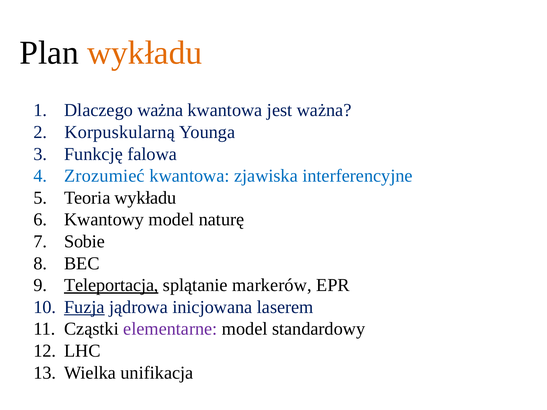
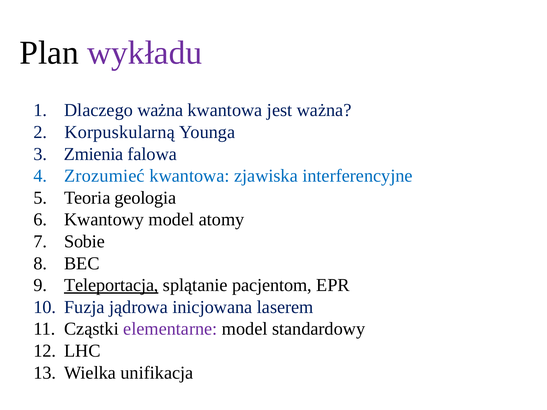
wykładu colour: orange -> purple (145, 53)
Funkcję: Funkcję -> Zmienia (94, 154)
Teoria wykładu: wykładu -> geologia (145, 198)
naturę: naturę -> atomy (222, 220)
markerów: markerów -> pacjentom (272, 285)
Fuzja underline: present -> none (84, 307)
